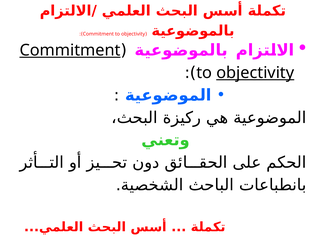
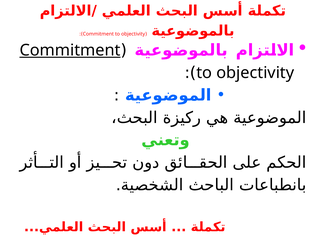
objectivity underline: present -> none (255, 73)
